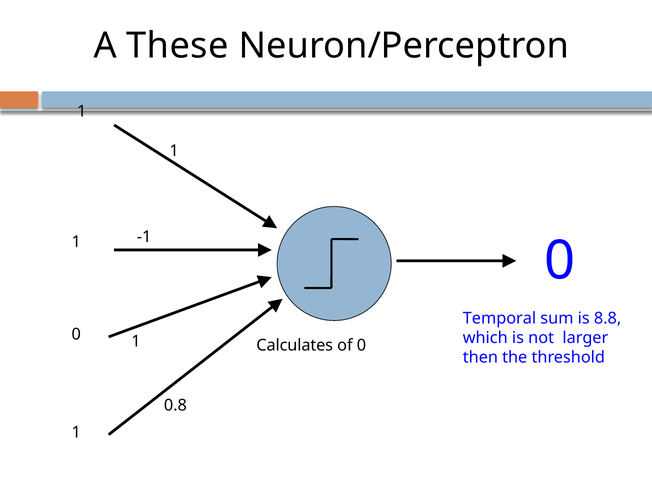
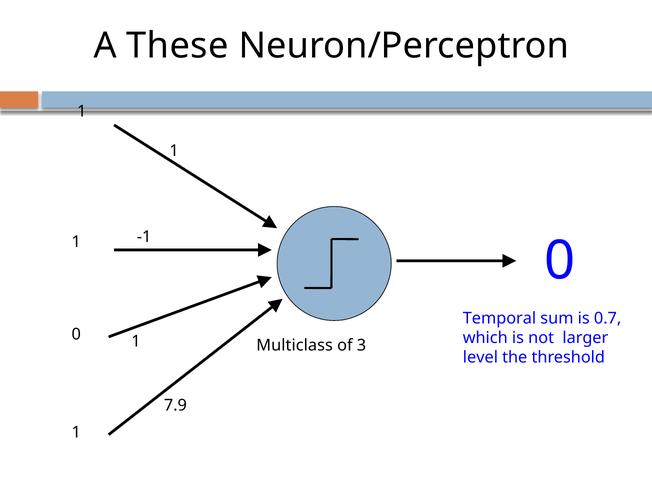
8.8: 8.8 -> 0.7 (608, 318)
Calculates: Calculates -> Multiclass (295, 345)
of 0: 0 -> 3 (362, 345)
then: then -> level (480, 357)
0.8: 0.8 -> 7.9 (175, 405)
